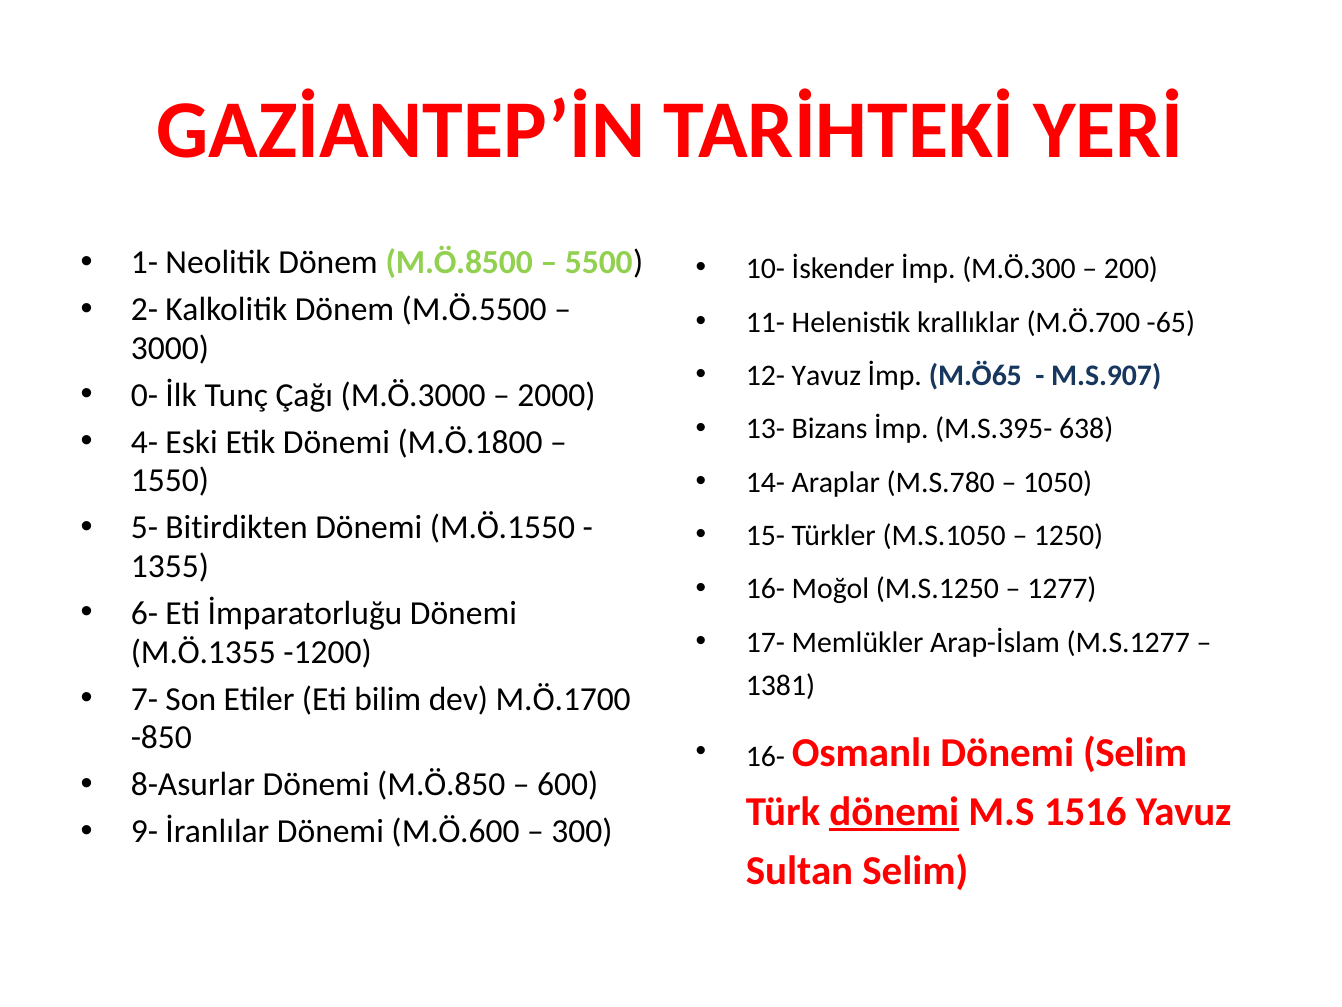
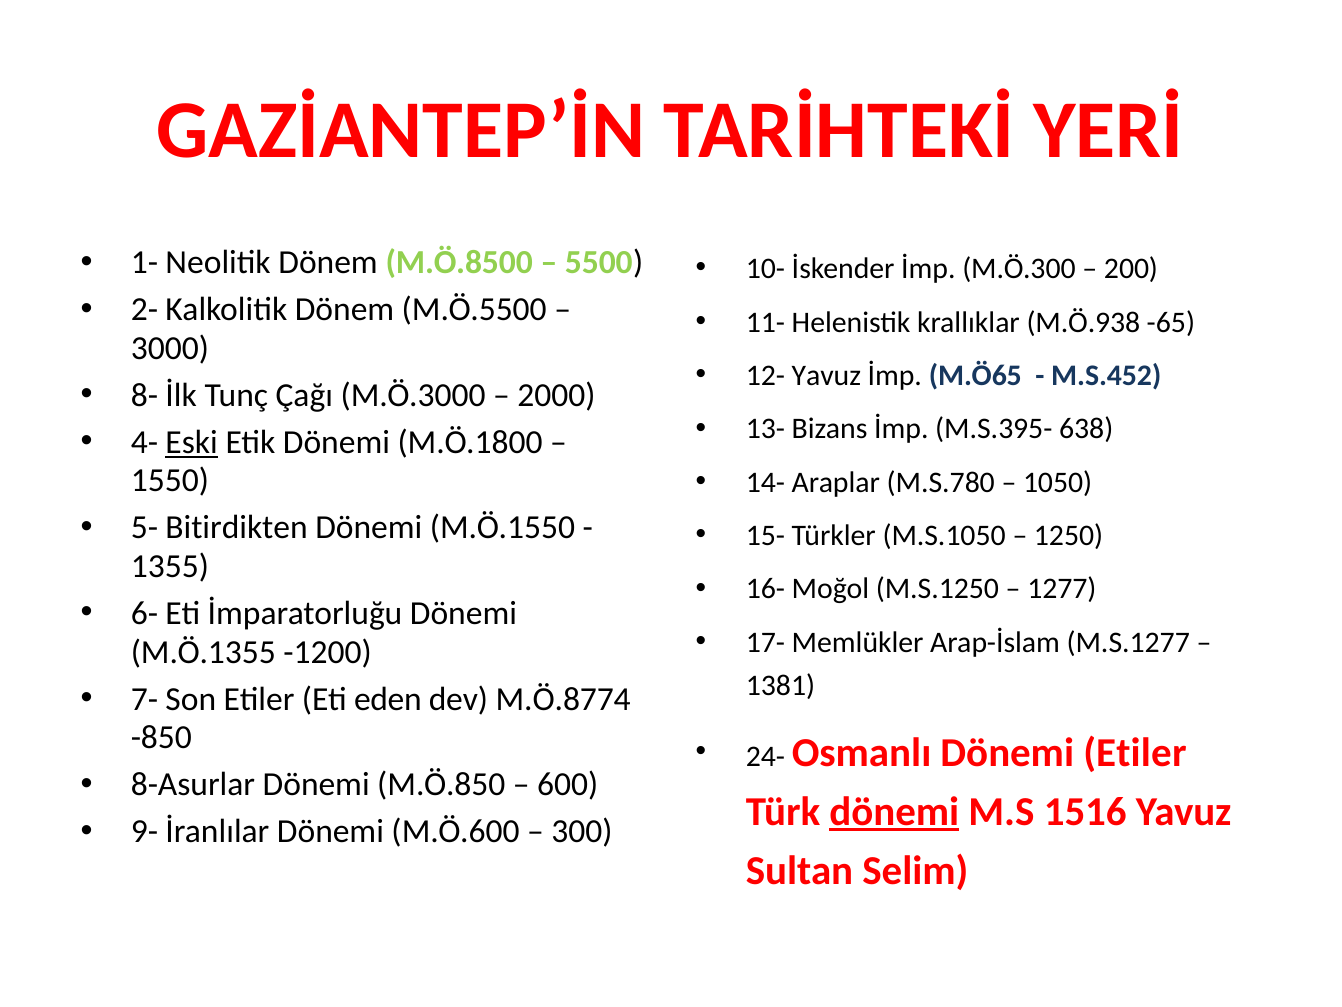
M.Ö.700: M.Ö.700 -> M.Ö.938 (1083, 322)
M.S.907: M.S.907 -> M.S.452 (1106, 375)
0-: 0- -> 8- (144, 395)
Eski underline: none -> present (192, 442)
bilim: bilim -> eden (388, 699)
M.Ö.1700: M.Ö.1700 -> M.Ö.8774 (563, 699)
16-: 16- -> 24- (766, 756)
Dönemi Selim: Selim -> Etiler (1135, 752)
